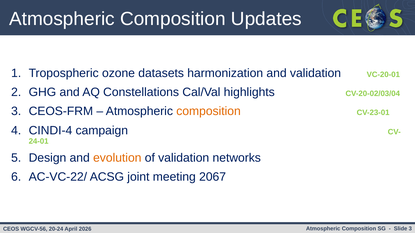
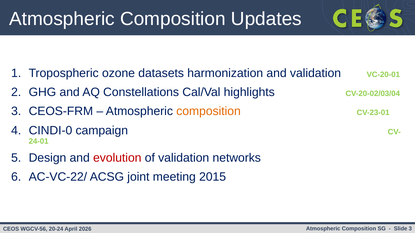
CINDI-4: CINDI-4 -> CINDI-0 (50, 131)
evolution colour: orange -> red (117, 158)
2067: 2067 -> 2015 (213, 177)
